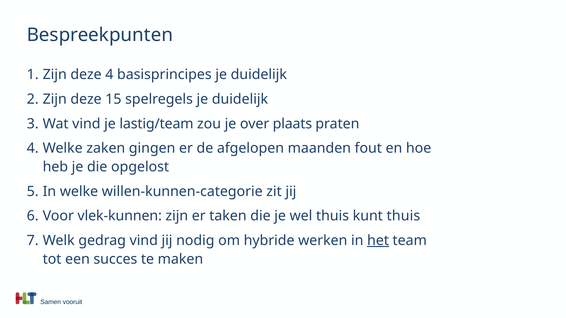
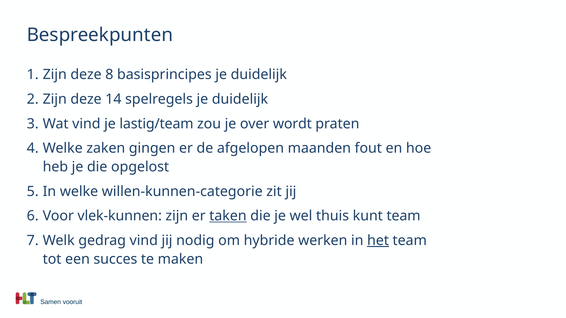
deze 4: 4 -> 8 (109, 75)
15: 15 -> 14 (113, 99)
plaats: plaats -> wordt (292, 124)
taken underline: none -> present (228, 216)
kunt thuis: thuis -> team (404, 216)
